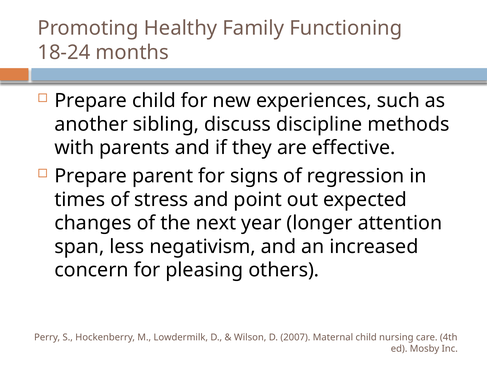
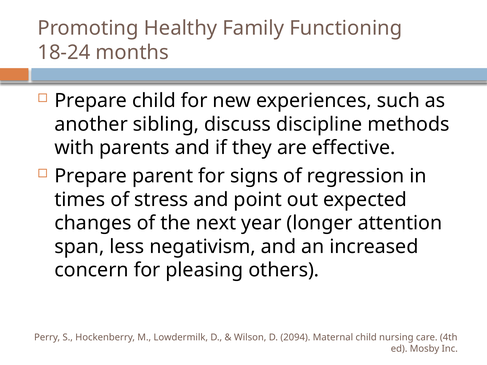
2007: 2007 -> 2094 (295, 337)
